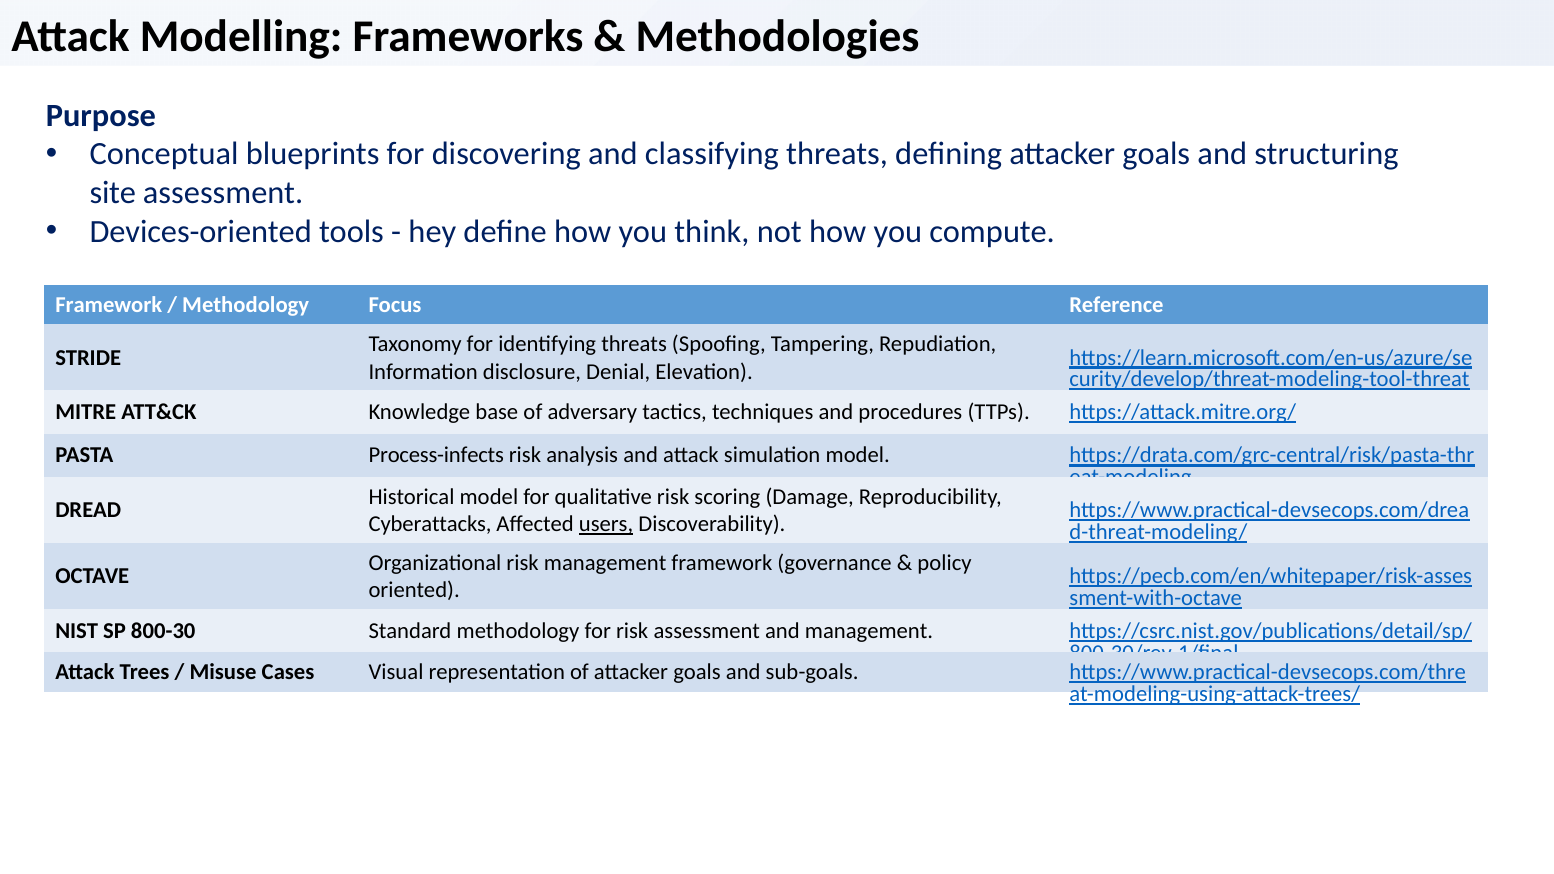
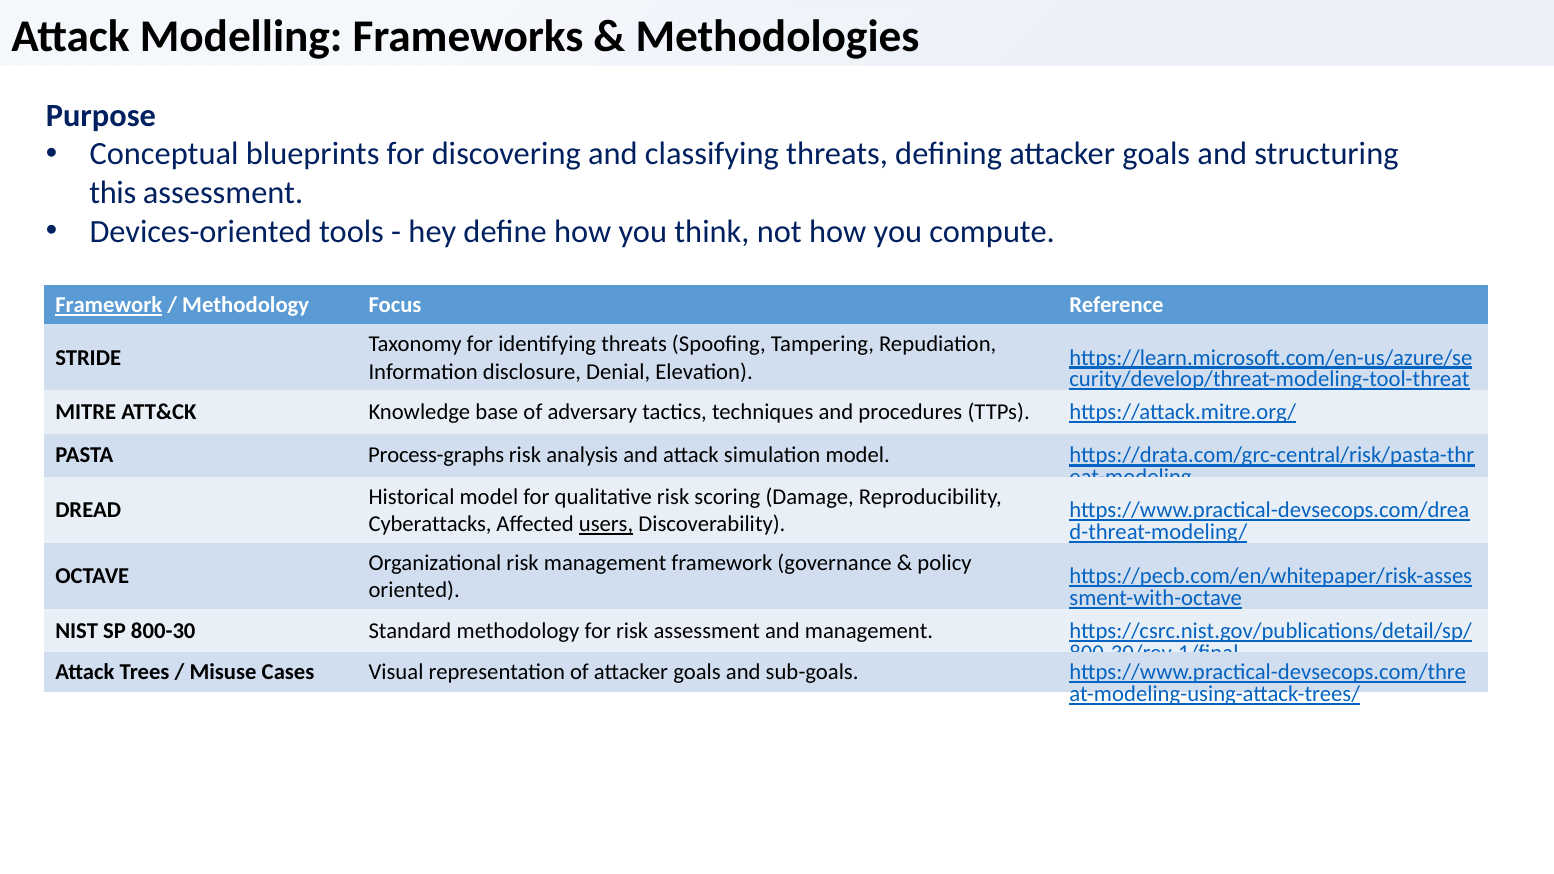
site: site -> this (113, 193)
Framework underline: none -> present (109, 305)
Process-infects: Process-infects -> Process-graphs (436, 456)
